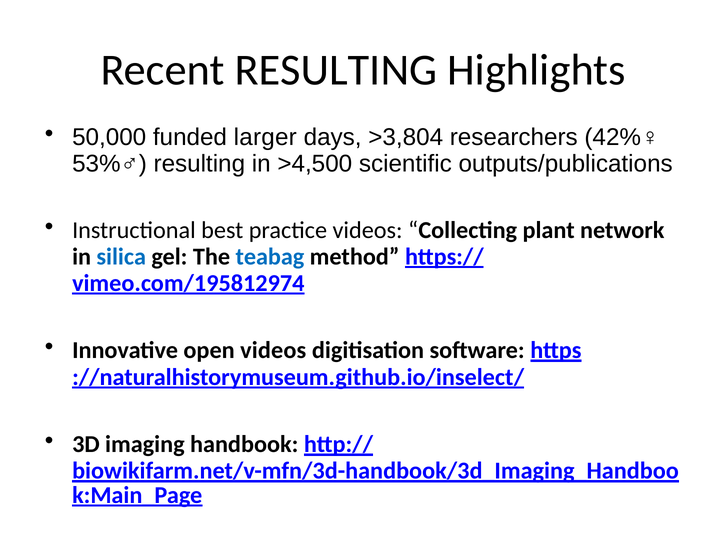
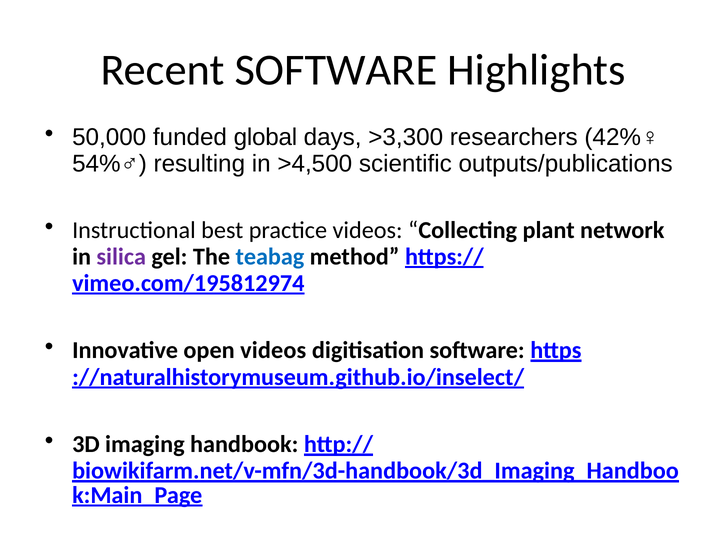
Recent RESULTING: RESULTING -> SOFTWARE (336, 70)
larger: larger -> global (265, 137)
>3,804: >3,804 -> >3,300 (406, 137)
53%♂: 53%♂ -> 54%♂ (109, 164)
silica colour: blue -> purple (121, 257)
